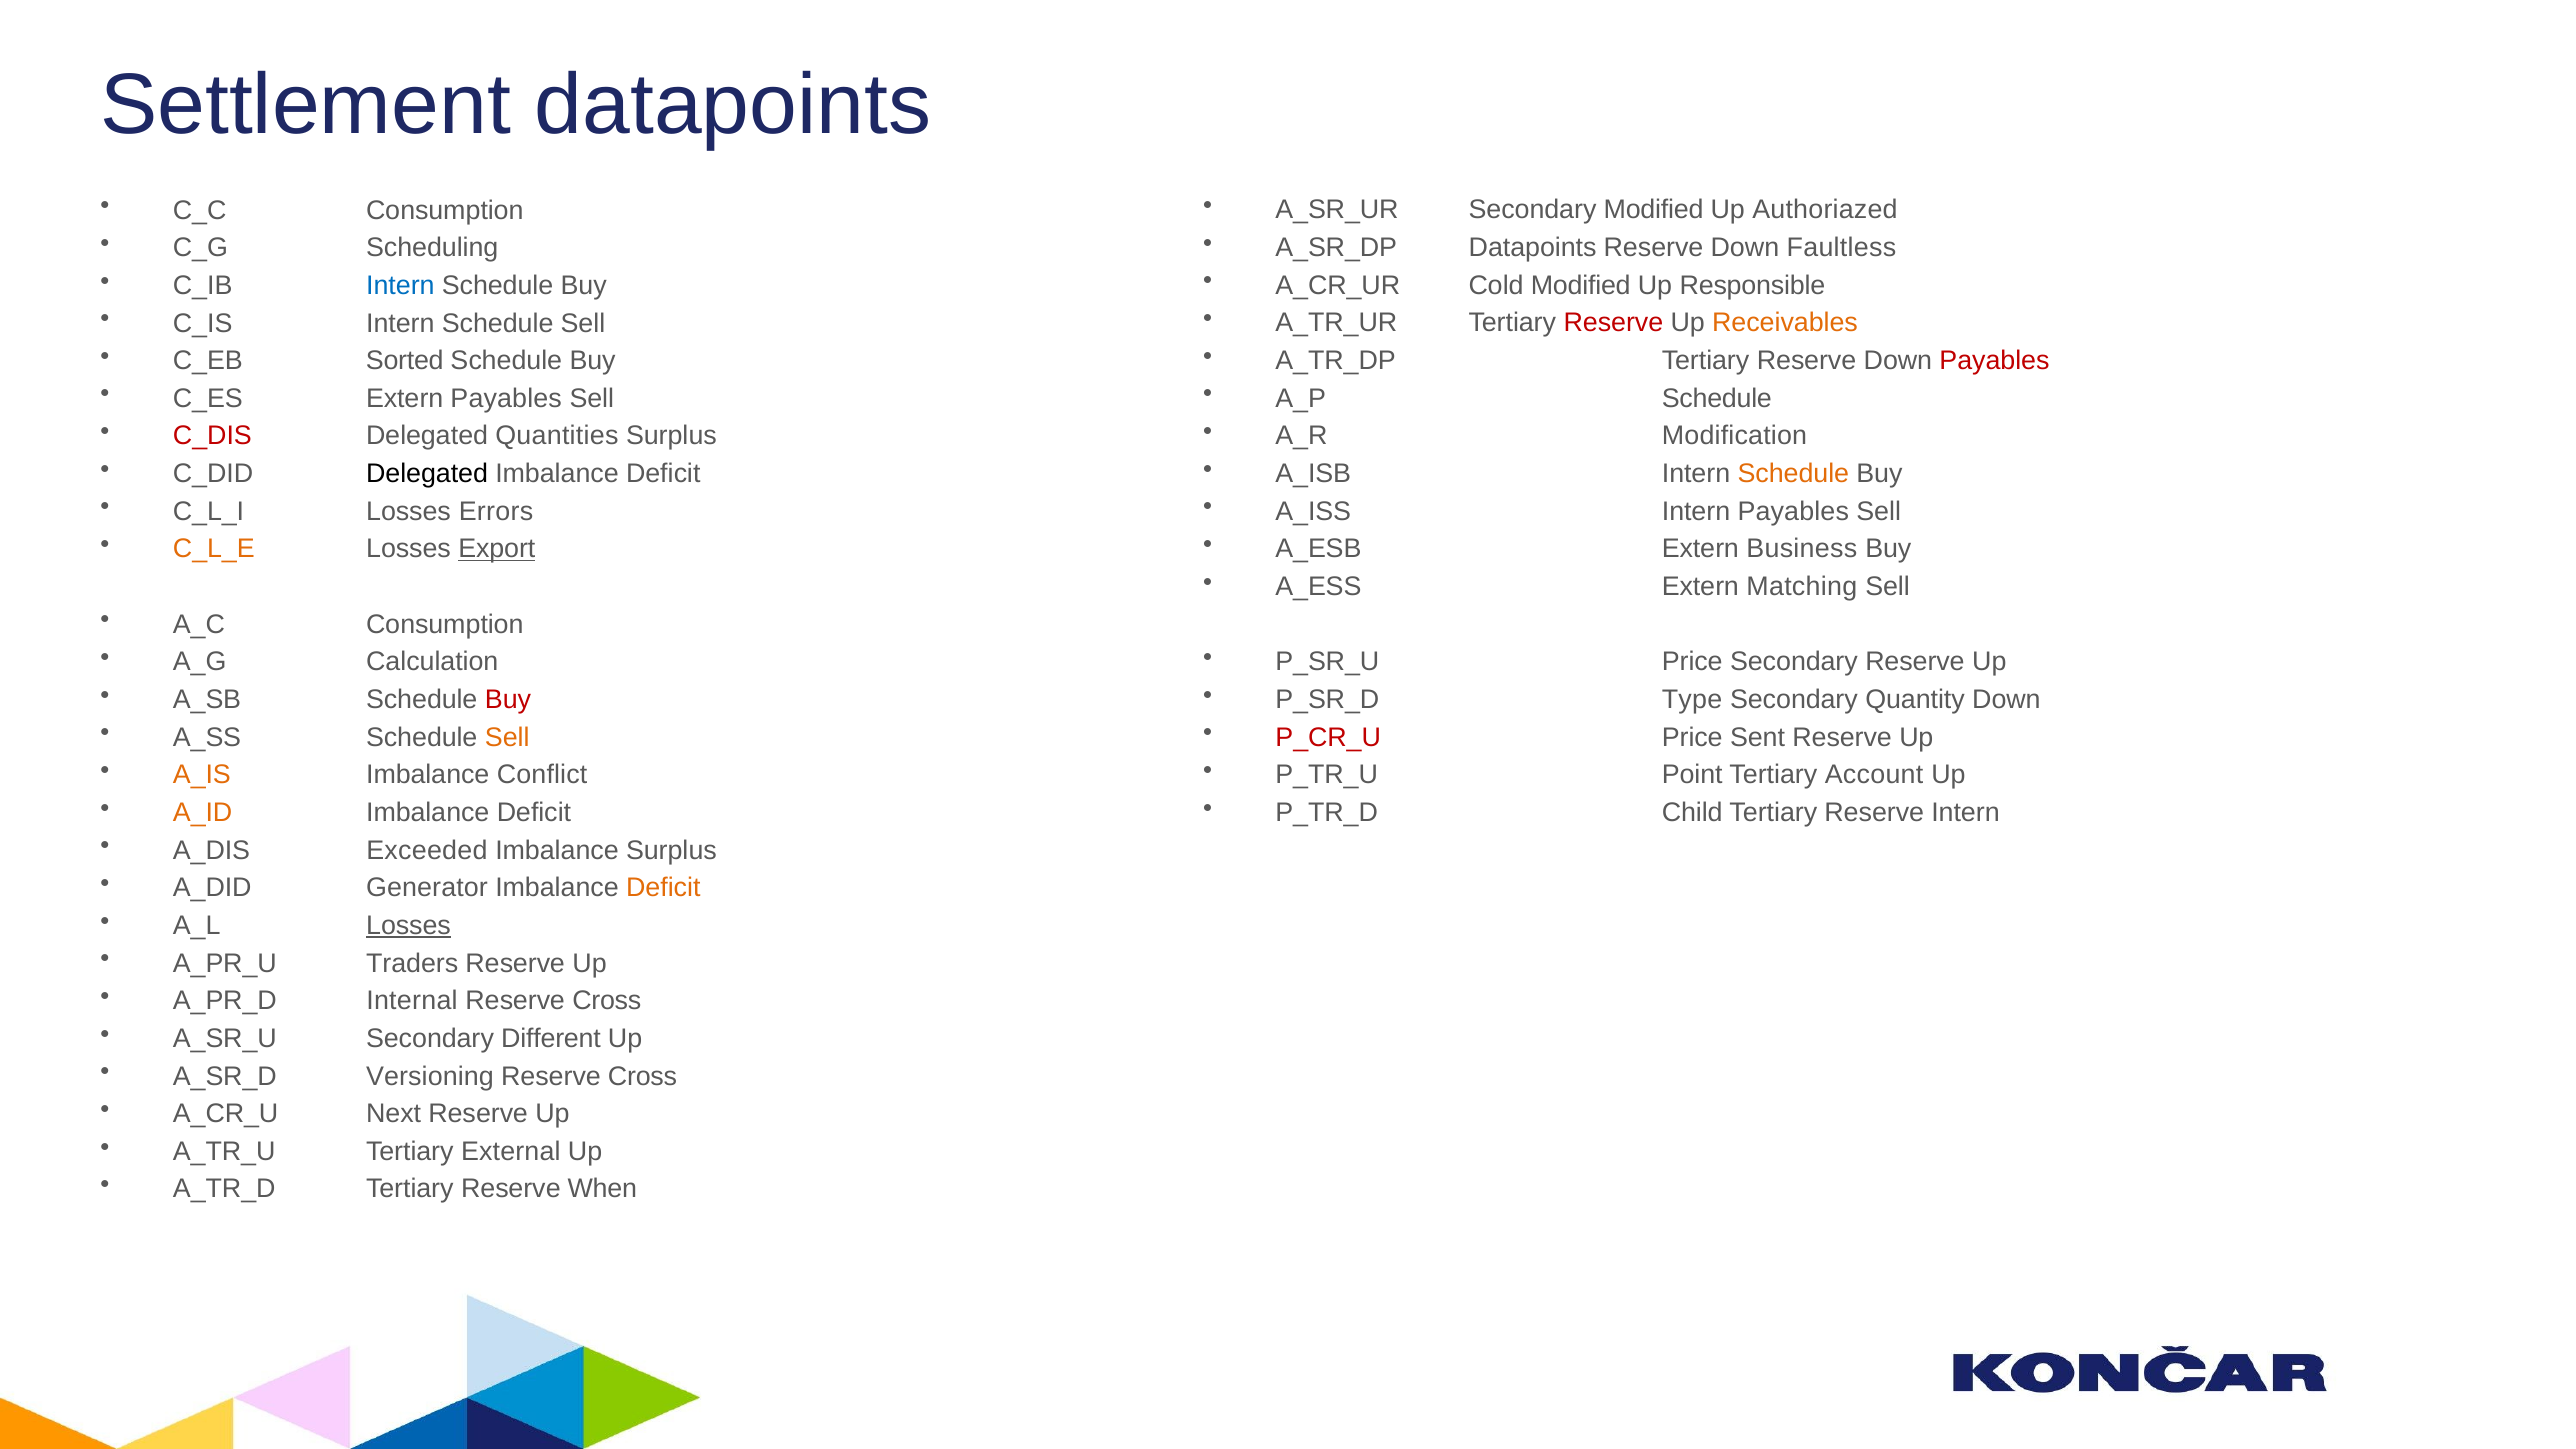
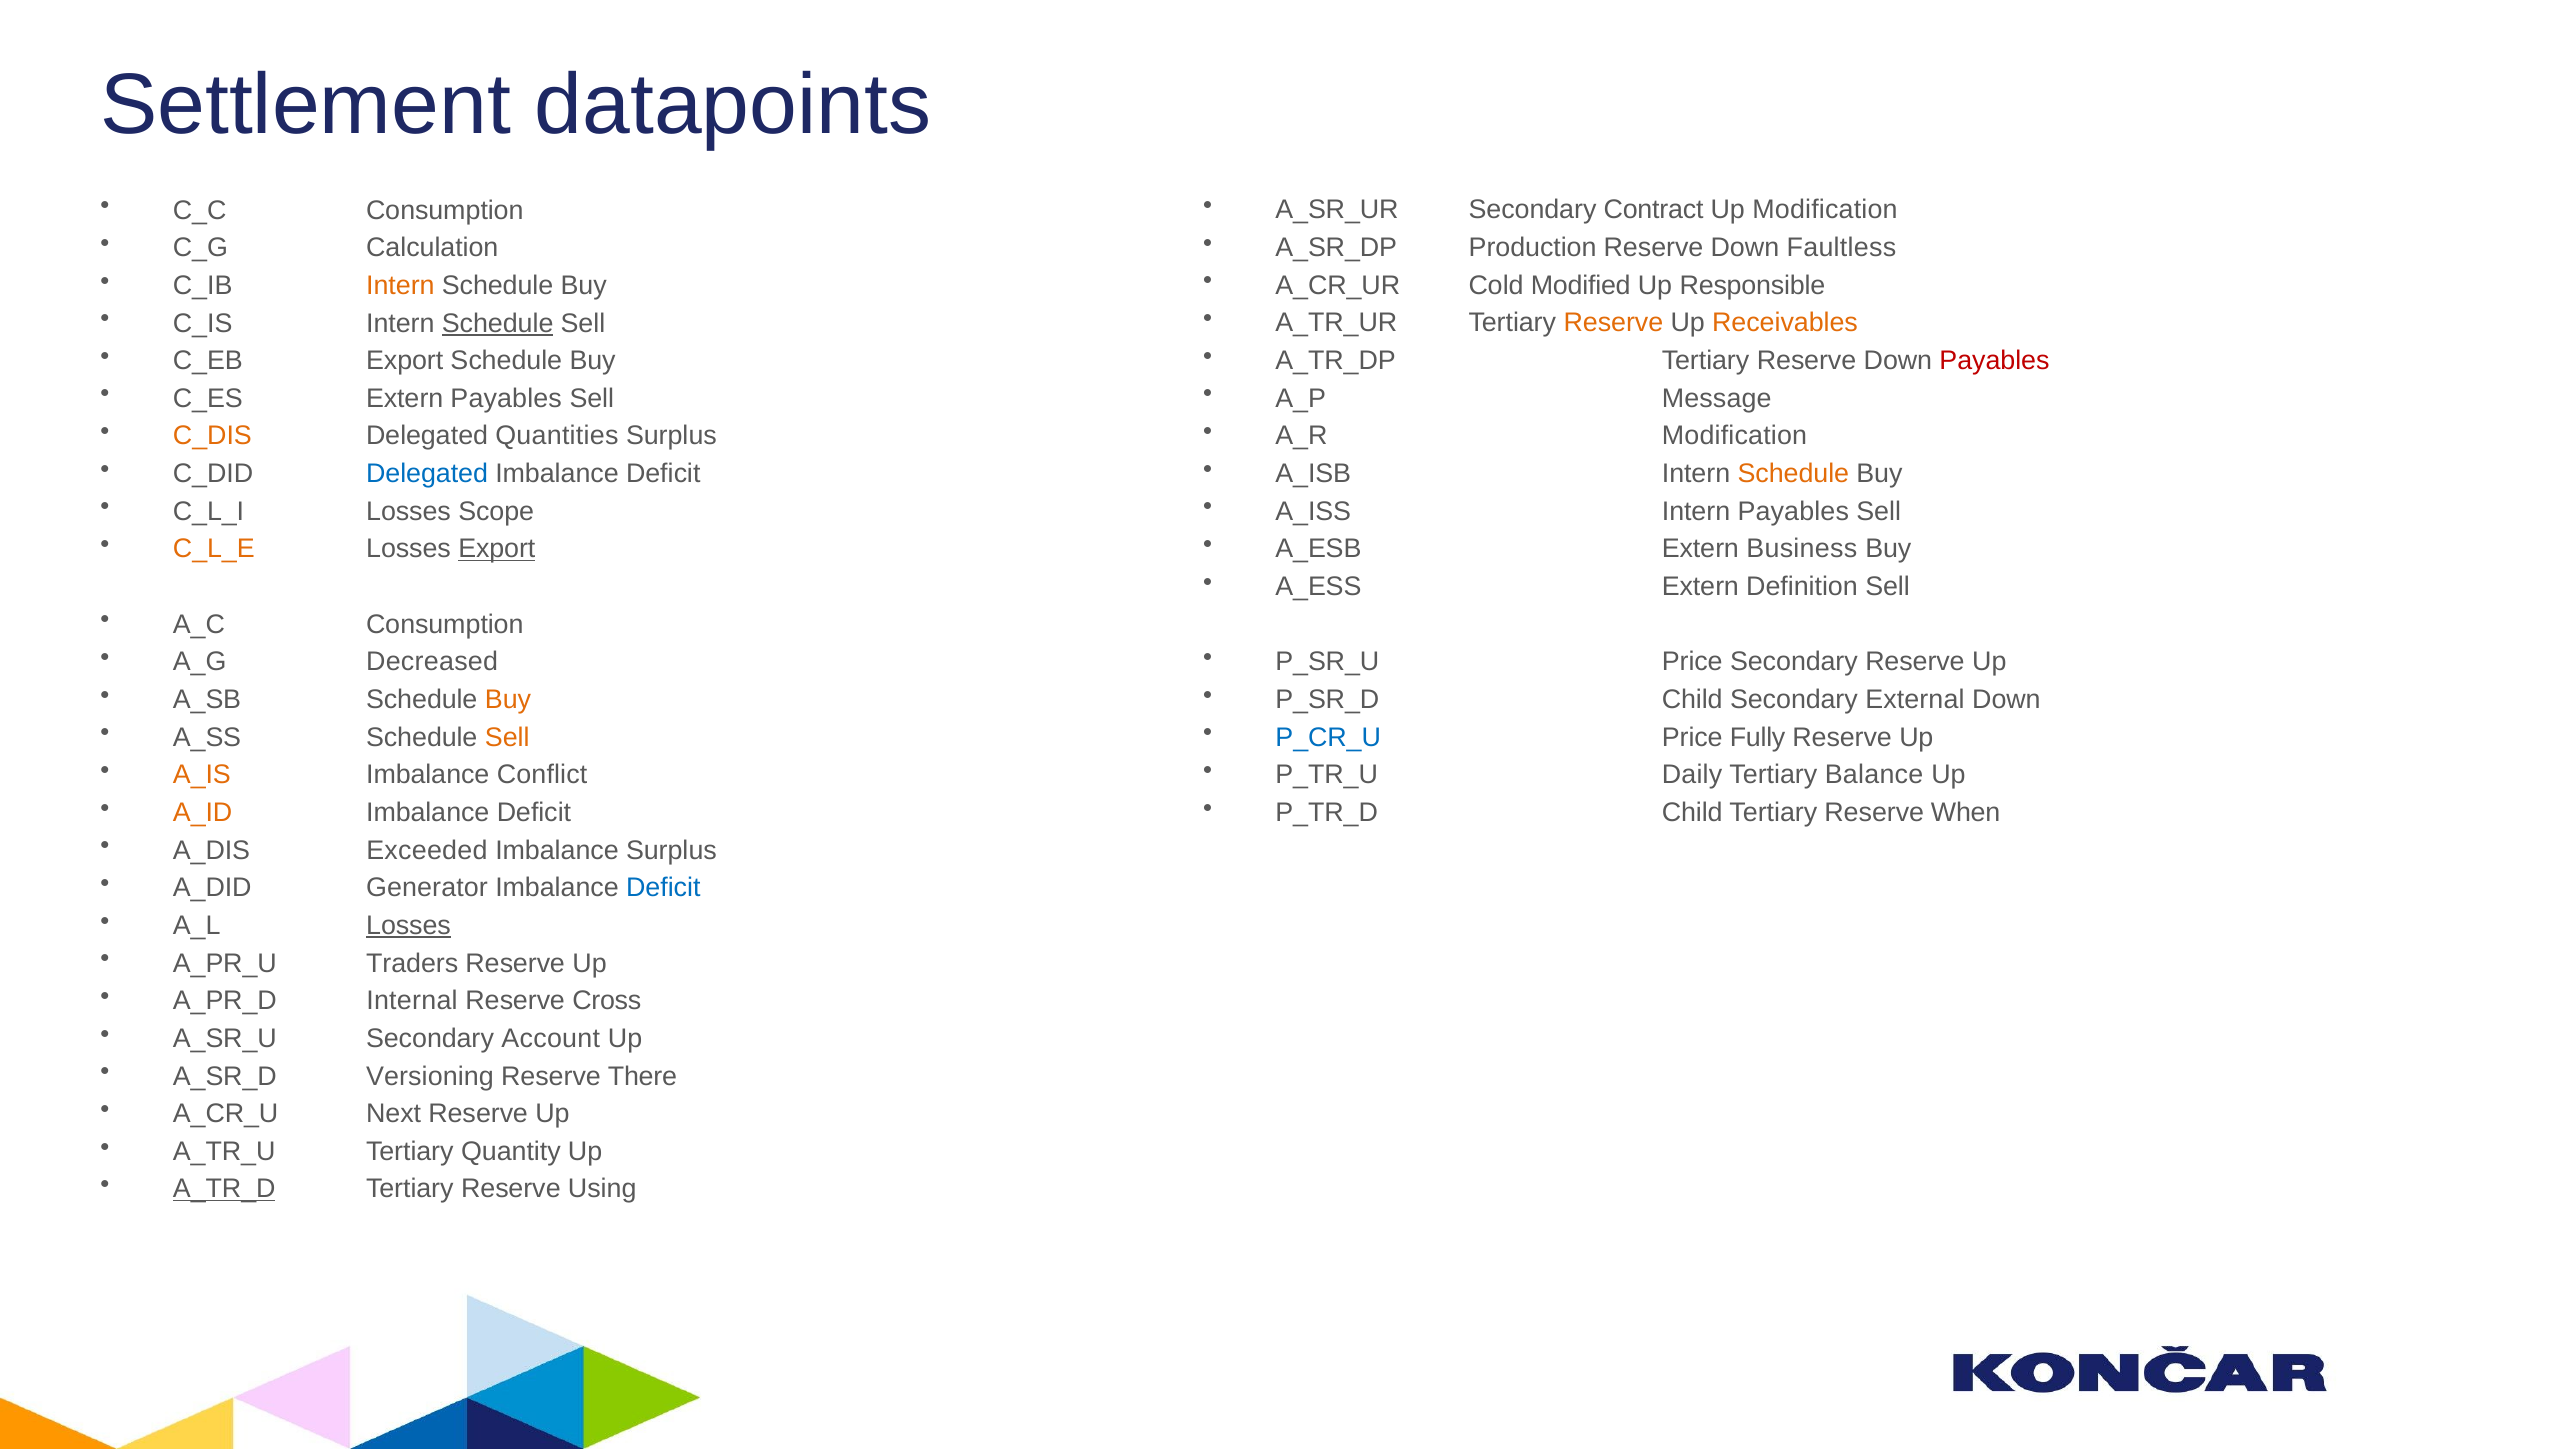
Secondary Modified: Modified -> Contract (1654, 210)
Up Authoriazed: Authoriazed -> Modification (1825, 210)
A_SR_DP Datapoints: Datapoints -> Production (1533, 248)
Scheduling: Scheduling -> Calculation (432, 248)
Intern colour: blue -> orange (400, 286)
Schedule underline: none -> present (498, 323)
Reserve colour: red -> orange (1613, 323)
C_EB Sorted: Sorted -> Export (405, 361)
A_P Schedule: Schedule -> Message (1717, 398)
C_DIS colour: red -> orange (212, 436)
Delegated colour: black -> blue (427, 474)
Errors: Errors -> Scope (496, 511)
Matching: Matching -> Definition (1802, 587)
Calculation: Calculation -> Decreased (432, 662)
Buy colour: red -> orange (508, 700)
P_SR_D Type: Type -> Child (1692, 700)
Quantity: Quantity -> External (1915, 700)
P_CR_U colour: red -> blue (1328, 737)
Sent: Sent -> Fully (1758, 737)
Point: Point -> Daily (1692, 775)
Account: Account -> Balance (1874, 775)
Reserve Intern: Intern -> When (1966, 813)
Deficit colour: orange -> blue (663, 888)
Different: Different -> Account (551, 1039)
Cross: Cross -> There (642, 1076)
External: External -> Quantity (511, 1151)
A_TR_D underline: none -> present (224, 1189)
When: When -> Using (602, 1189)
